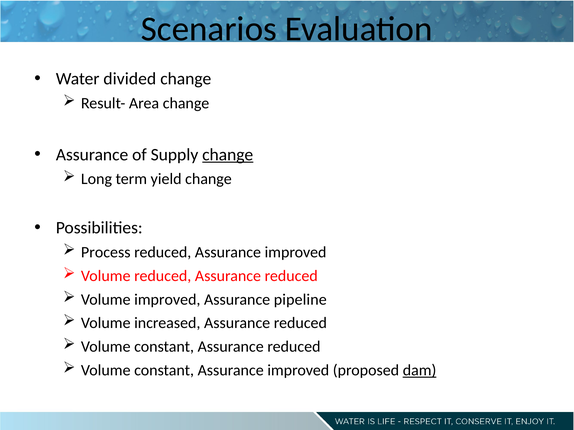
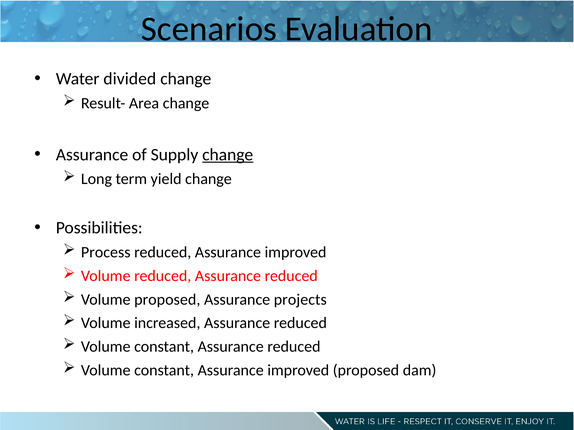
Volume improved: improved -> proposed (167, 300)
pipeline: pipeline -> projects (300, 300)
dam underline: present -> none (420, 371)
